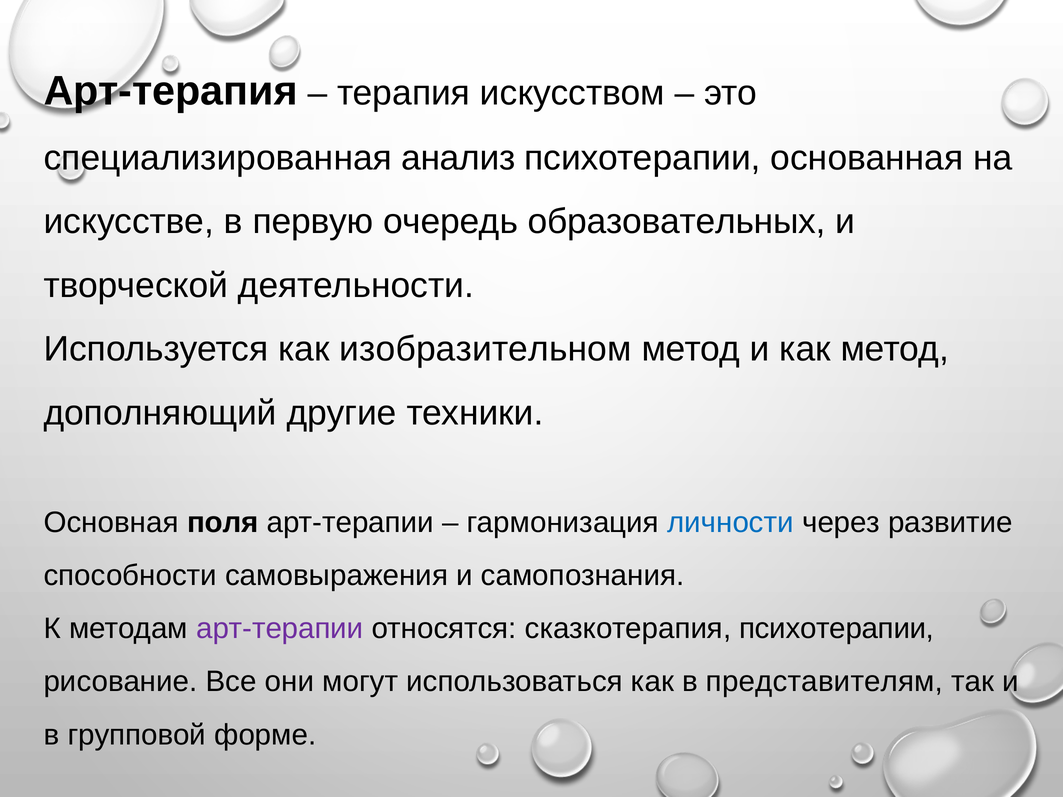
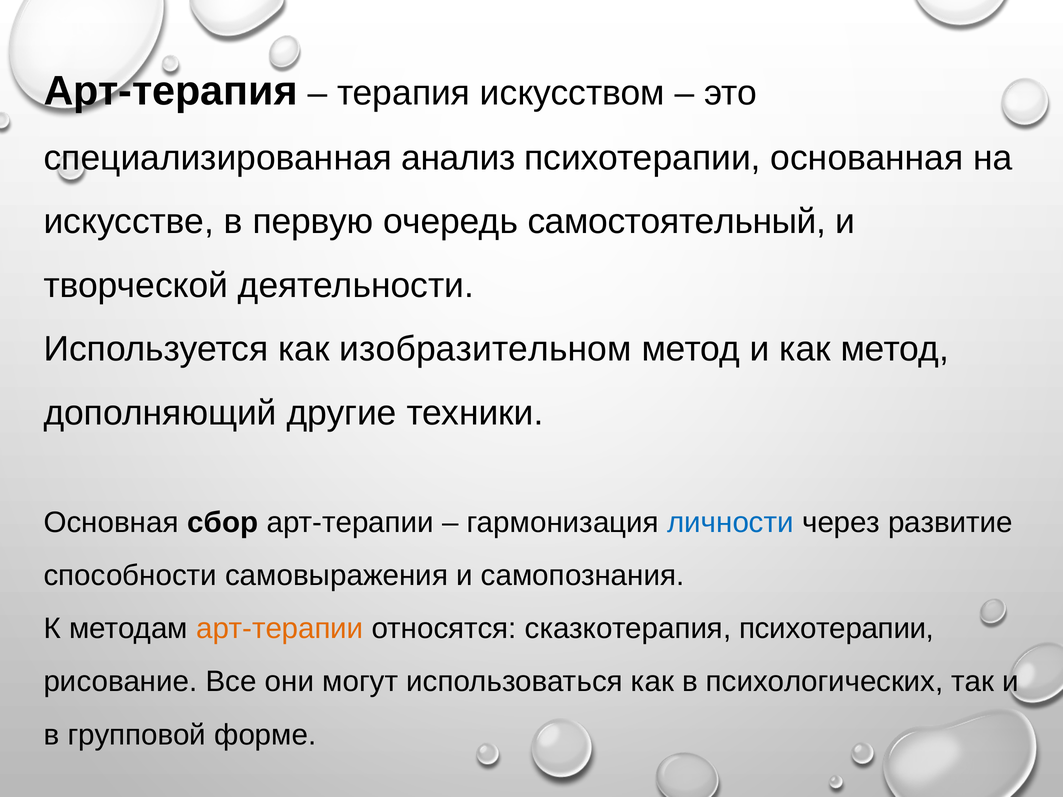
образовательных: образовательных -> самостоятельный (677, 222)
поля: поля -> сбор (223, 522)
арт-терапии colour: purple -> orange (280, 629)
представителям: представителям -> психологических (825, 682)
